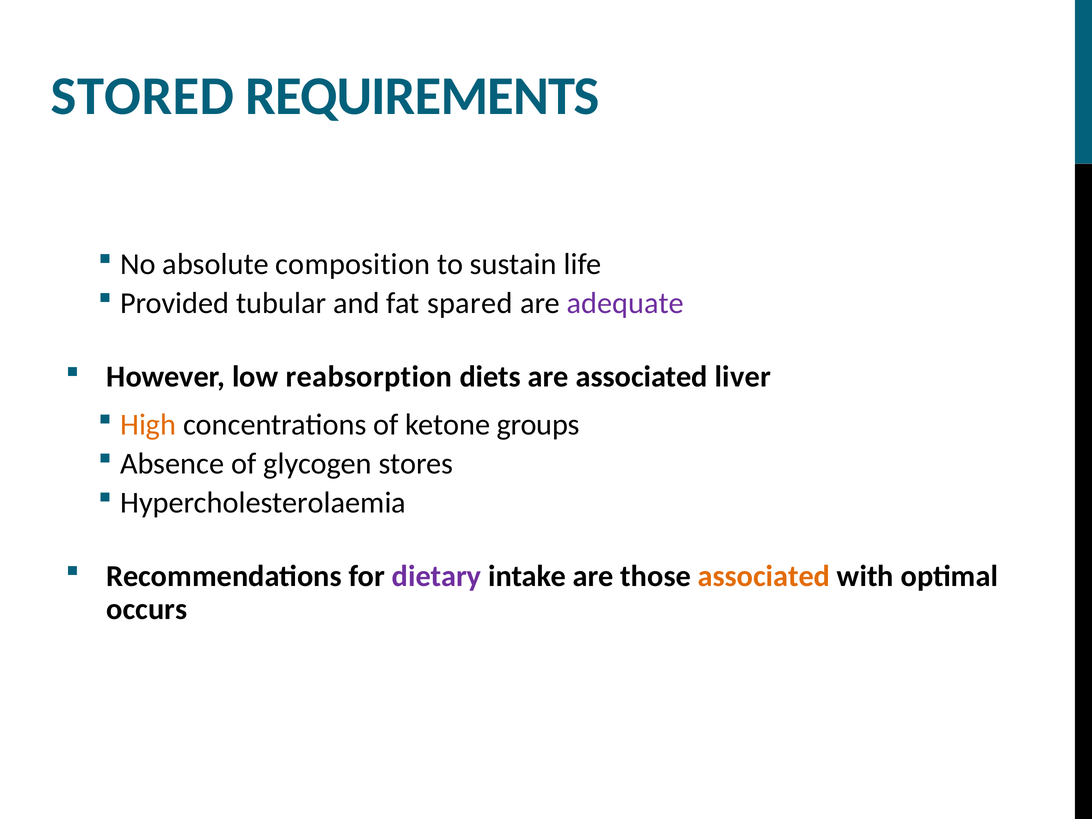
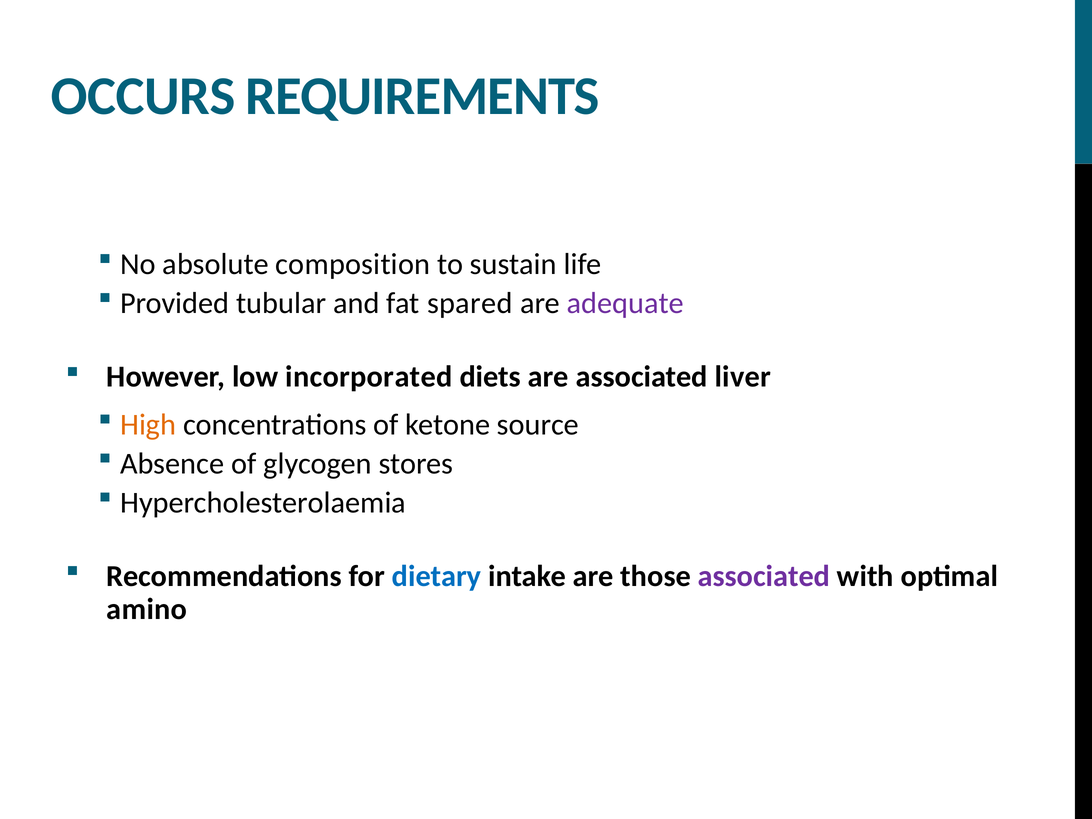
STORED: STORED -> OCCURS (143, 96)
reabsorption: reabsorption -> incorporated (369, 377)
groups: groups -> source (538, 425)
dietary colour: purple -> blue (437, 576)
associated colour: orange -> purple (764, 576)
occurs: occurs -> amino (147, 609)
